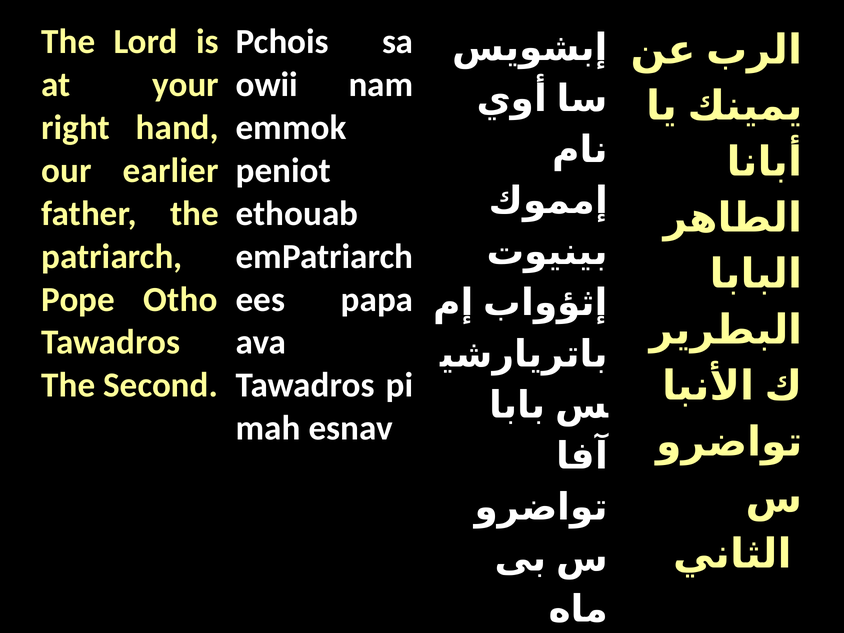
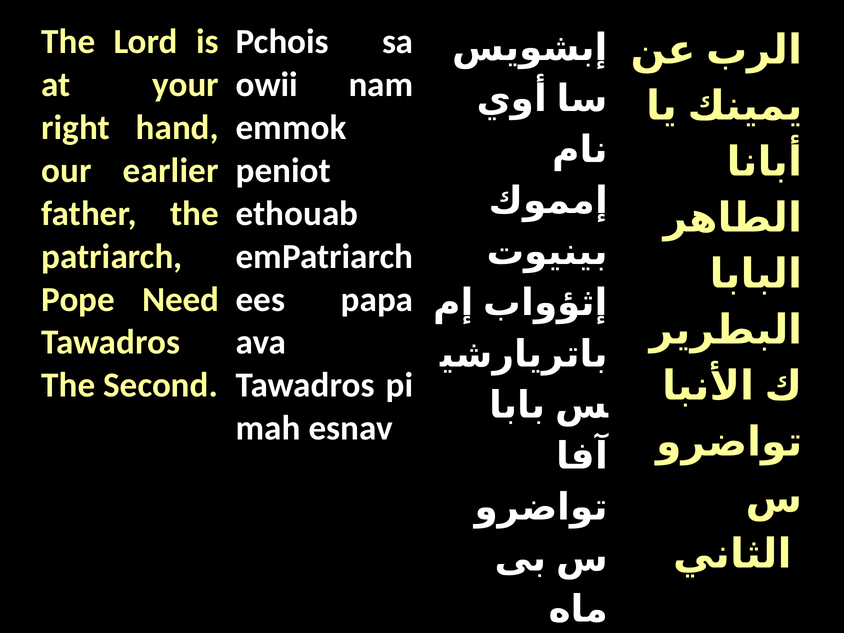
Otho: Otho -> Need (181, 299)
